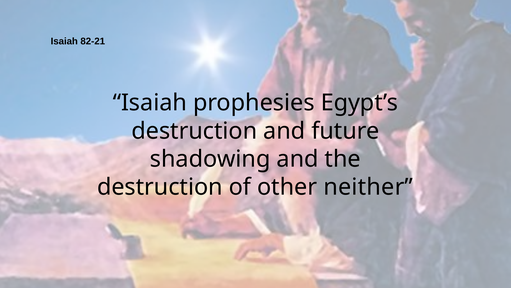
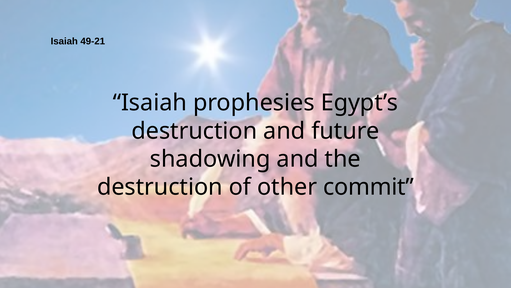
82-21: 82-21 -> 49-21 (93, 41)
neither: neither -> commit (368, 187)
